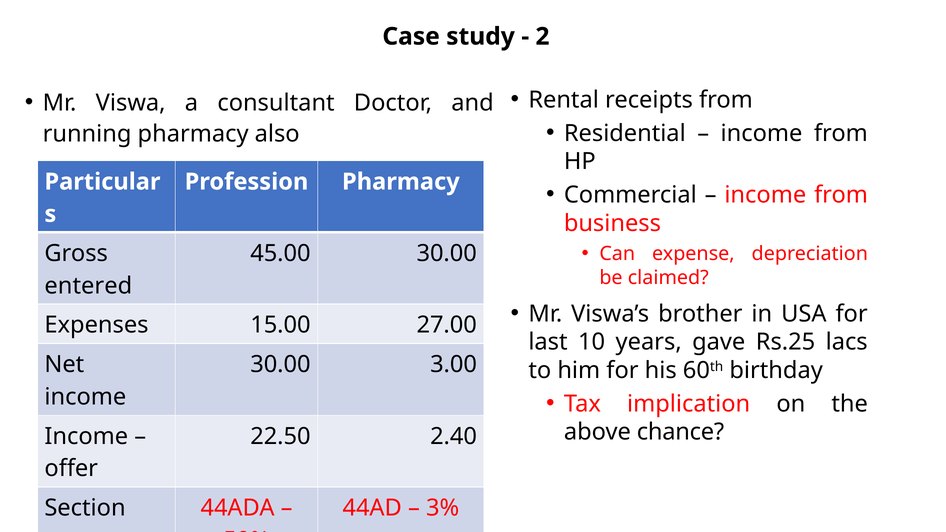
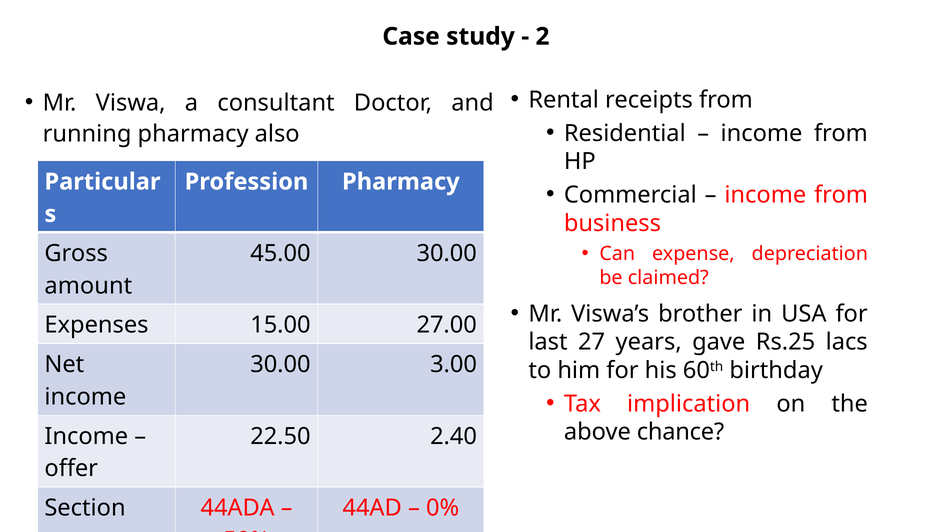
entered: entered -> amount (88, 286)
10: 10 -> 27 (592, 342)
3%: 3% -> 0% (443, 508)
